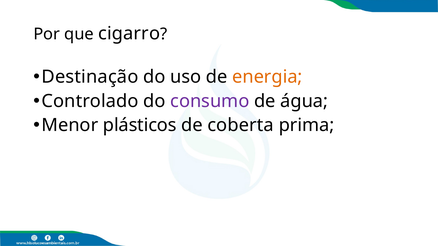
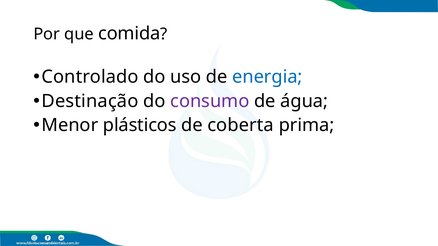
cigarro: cigarro -> comida (129, 33)
Destinação: Destinação -> Controlado (90, 77)
energia colour: orange -> blue (267, 77)
Controlado: Controlado -> Destinação (90, 101)
